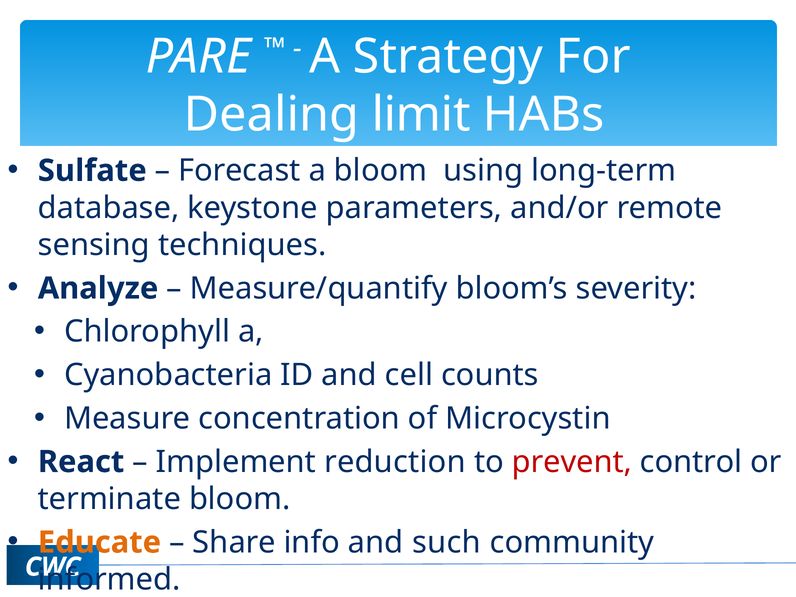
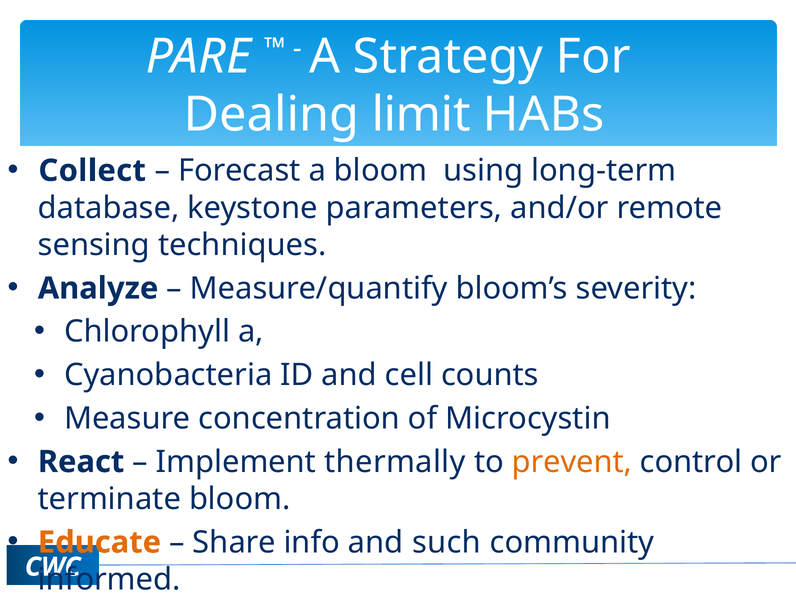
Sulfate: Sulfate -> Collect (92, 171)
reduction: reduction -> thermally (395, 462)
prevent colour: red -> orange (572, 462)
